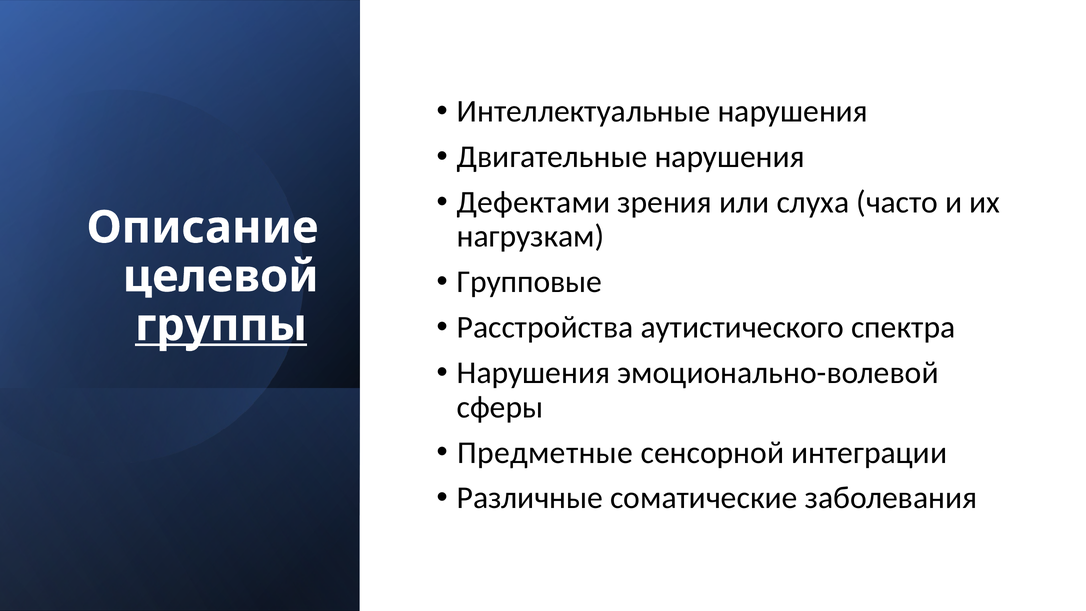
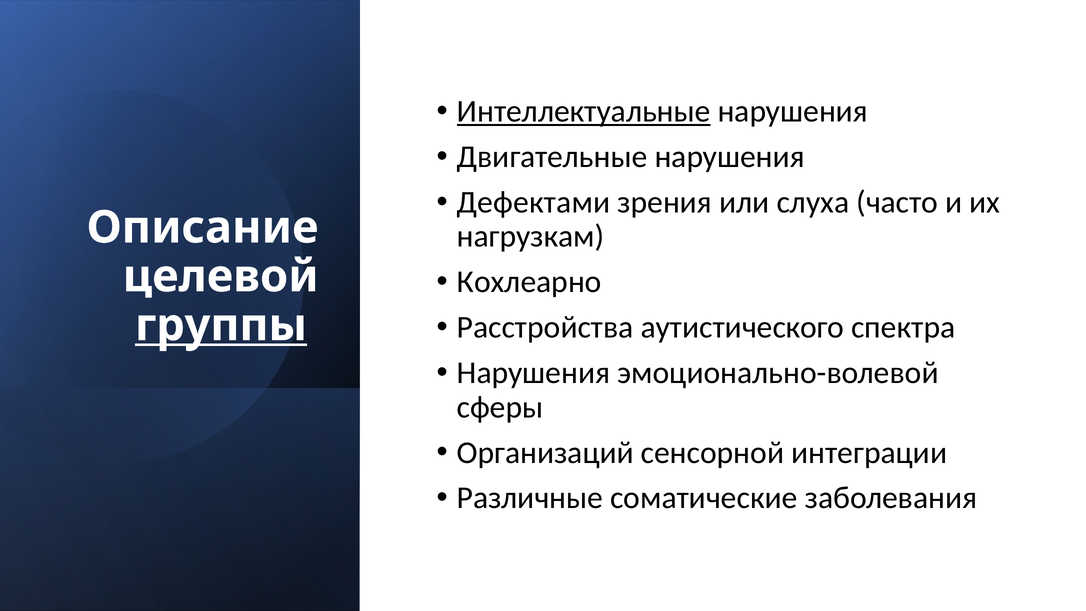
Интеллектуальные underline: none -> present (584, 111)
Групповые: Групповые -> Кохлеарно (529, 282)
Предметные: Предметные -> Организаций (545, 452)
